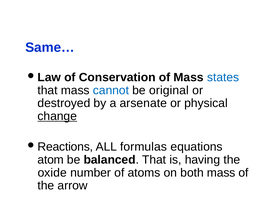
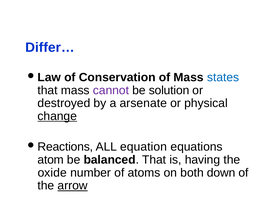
Same…: Same… -> Differ… (50, 48)
cannot colour: blue -> purple (111, 90)
original: original -> solution (169, 90)
formulas: formulas -> equation (143, 147)
both mass: mass -> down (221, 173)
arrow underline: none -> present (73, 186)
